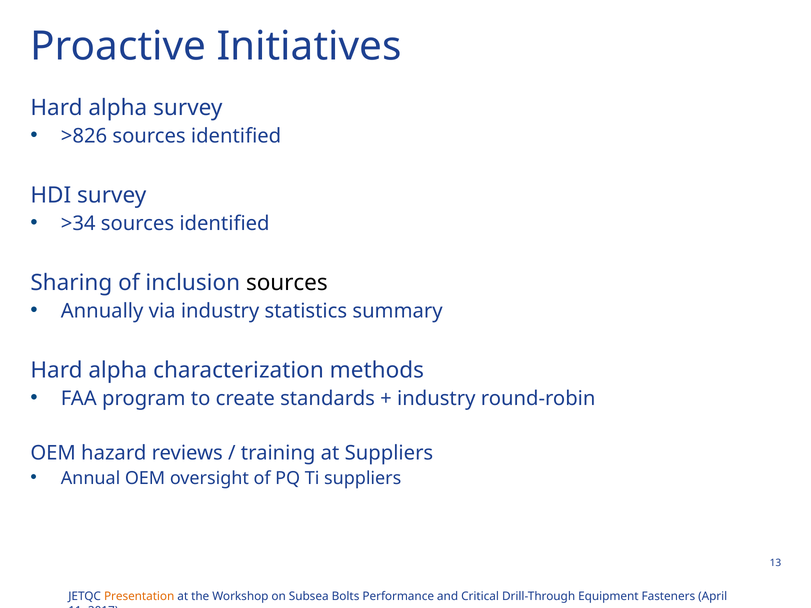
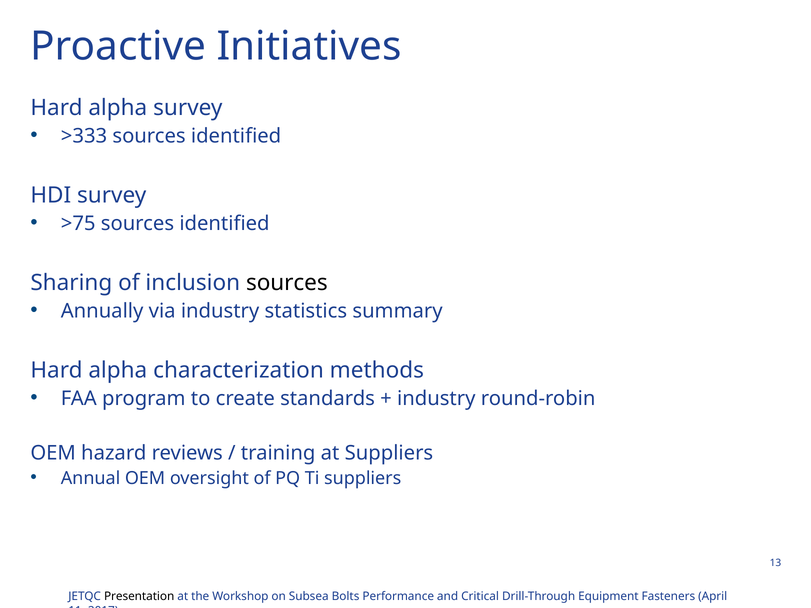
>826: >826 -> >333 (84, 136)
>34: >34 -> >75 (78, 224)
Presentation colour: orange -> black (139, 597)
